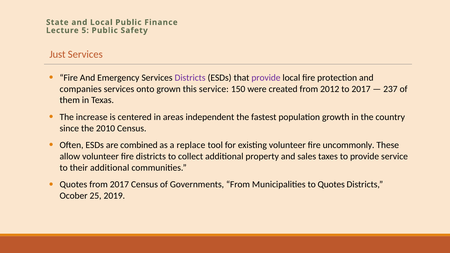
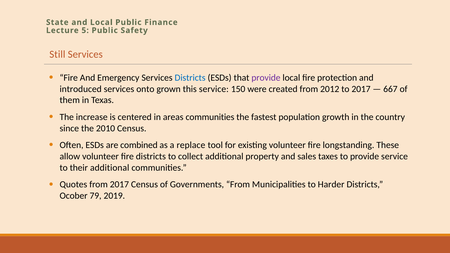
Just: Just -> Still (57, 54)
Districts colour: purple -> blue (190, 78)
companies: companies -> introduced (81, 89)
237: 237 -> 667 (390, 89)
areas independent: independent -> communities (210, 117)
uncommonly: uncommonly -> longstanding (349, 145)
to Quotes: Quotes -> Harder (331, 185)
25: 25 -> 79 (96, 196)
